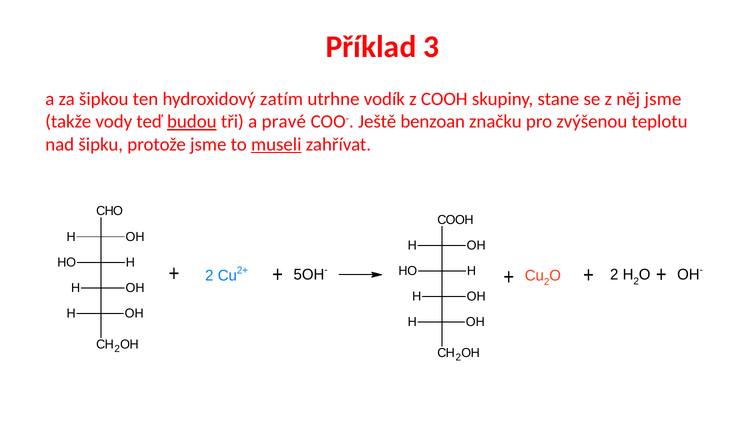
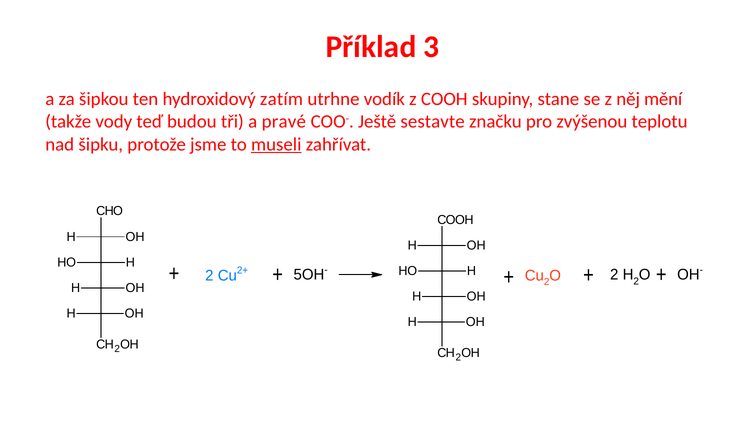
něj jsme: jsme -> mění (663, 99)
budou underline: present -> none (192, 122)
benzoan: benzoan -> sestavte (433, 122)
